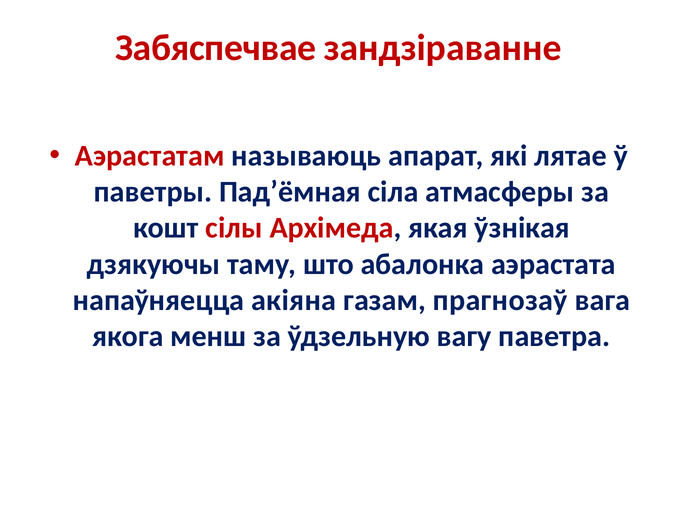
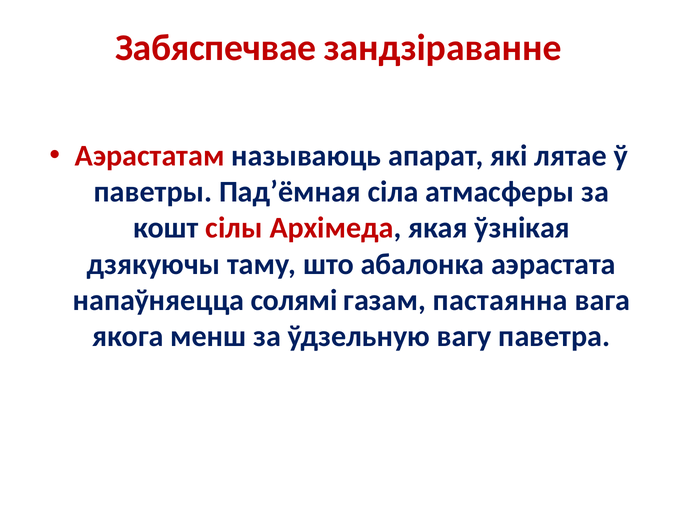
акіяна: акіяна -> солямі (294, 300)
прагнозаў: прагнозаў -> пастаянна (500, 300)
